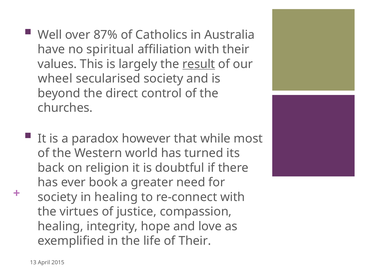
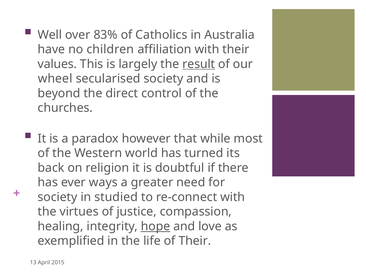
87%: 87% -> 83% (106, 35)
spiritual: spiritual -> children (110, 49)
book: book -> ways (103, 183)
in healing: healing -> studied (116, 197)
hope underline: none -> present (156, 227)
